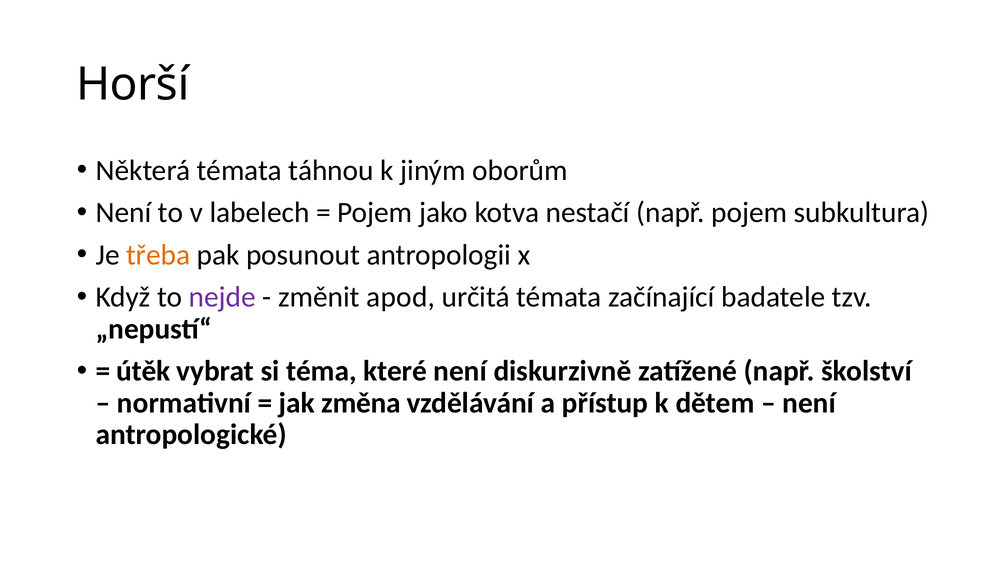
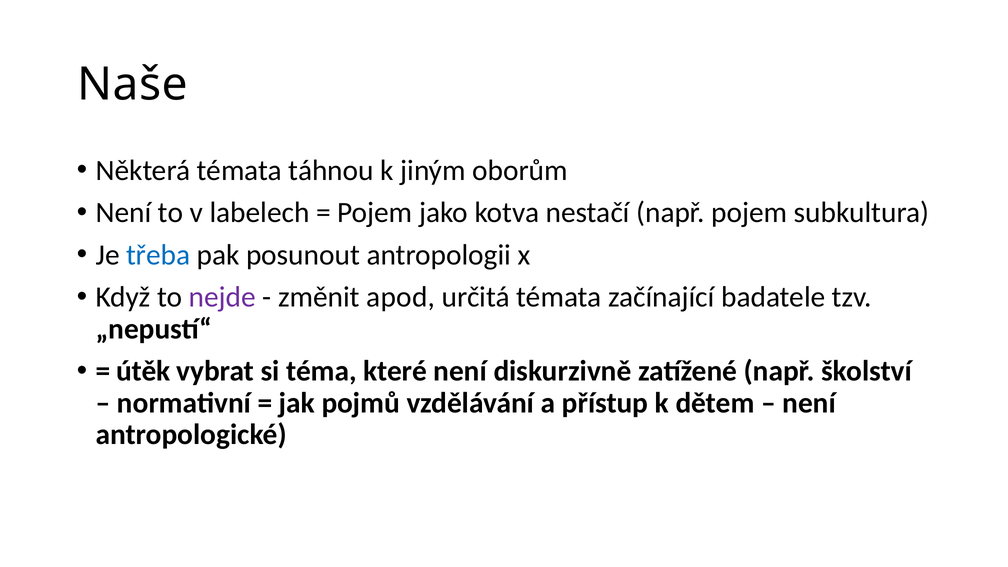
Horší: Horší -> Naše (132, 85)
třeba colour: orange -> blue (158, 255)
změna: změna -> pojmů (361, 403)
